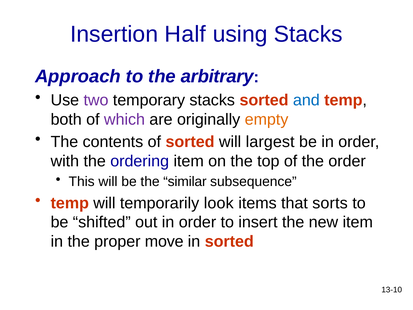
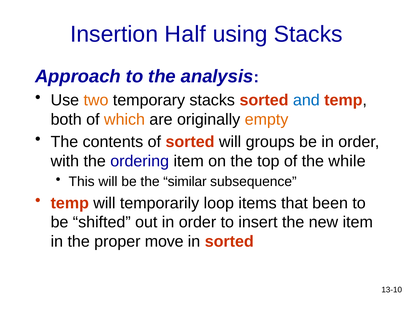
arbitrary: arbitrary -> analysis (217, 76)
two colour: purple -> orange (96, 100)
which colour: purple -> orange (125, 119)
largest: largest -> groups (270, 142)
the order: order -> while (347, 161)
look: look -> loop (219, 203)
sorts: sorts -> been (330, 203)
